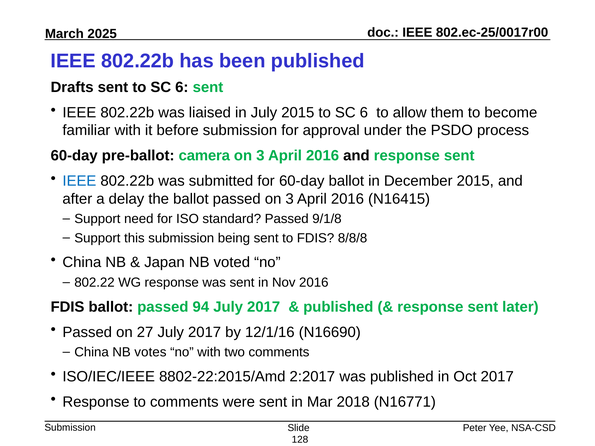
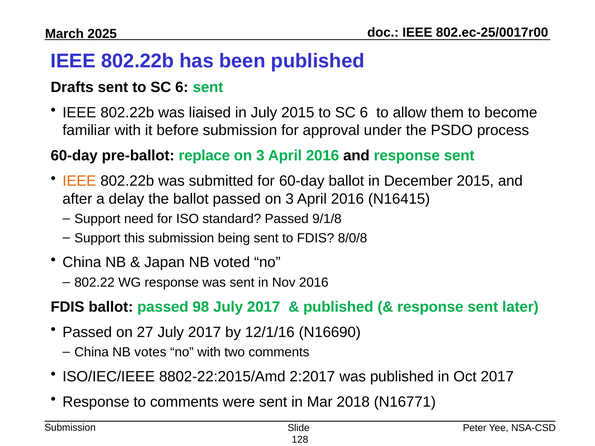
camera: camera -> replace (204, 156)
IEEE colour: blue -> orange (79, 181)
8/8/8: 8/8/8 -> 8/0/8 (353, 238)
94: 94 -> 98 (201, 307)
